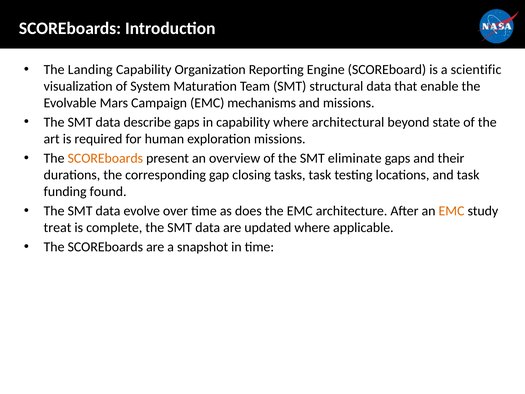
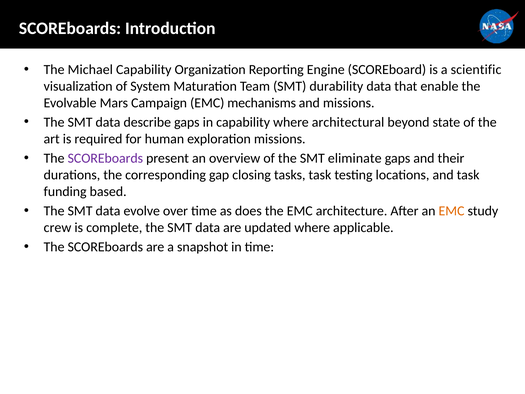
Landing: Landing -> Michael (90, 70)
structural: structural -> durability (336, 86)
SCOREboards colour: orange -> purple (105, 158)
found: found -> based (108, 191)
treat: treat -> crew (58, 227)
